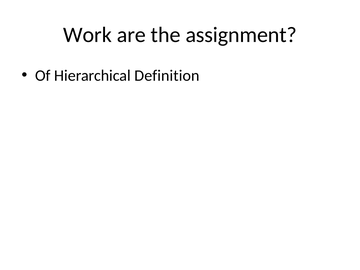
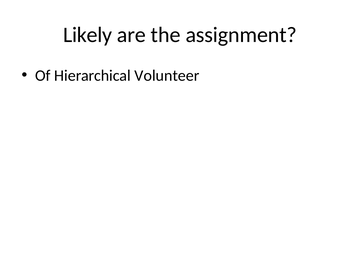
Work: Work -> Likely (88, 35)
Definition: Definition -> Volunteer (167, 76)
